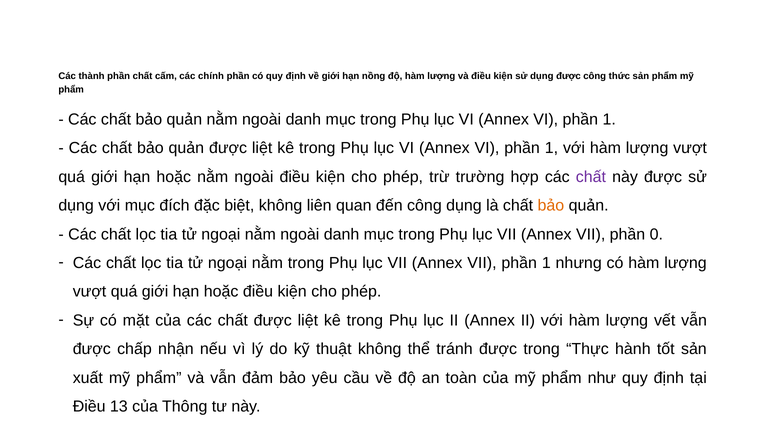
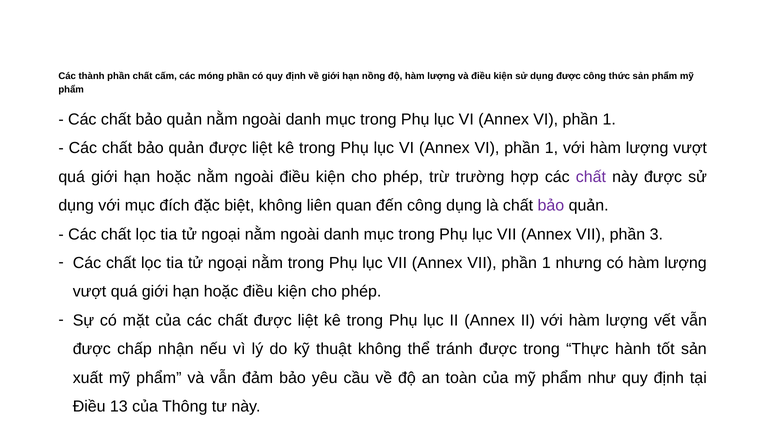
chính: chính -> móng (211, 76)
bảo colour: orange -> purple (551, 205)
0: 0 -> 3 (656, 234)
